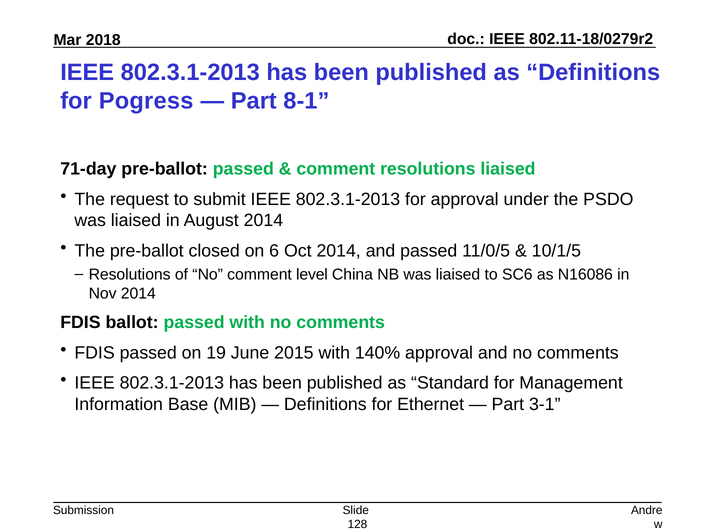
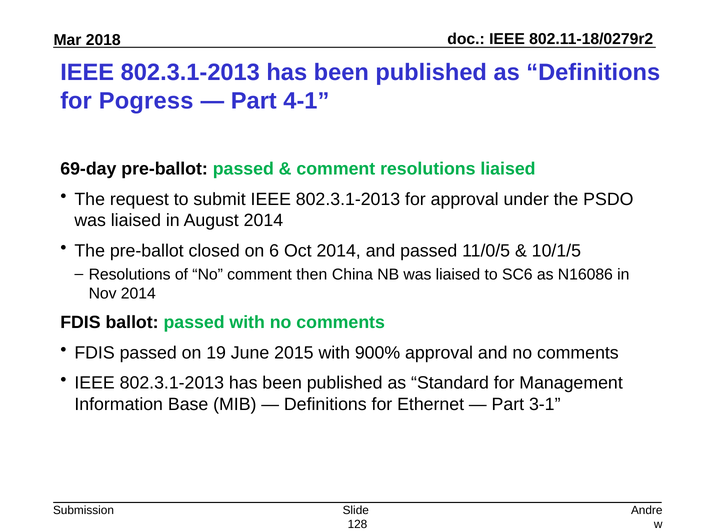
8-1: 8-1 -> 4-1 (306, 101)
71-day: 71-day -> 69-day (88, 169)
level: level -> then (312, 274)
140%: 140% -> 900% (378, 353)
